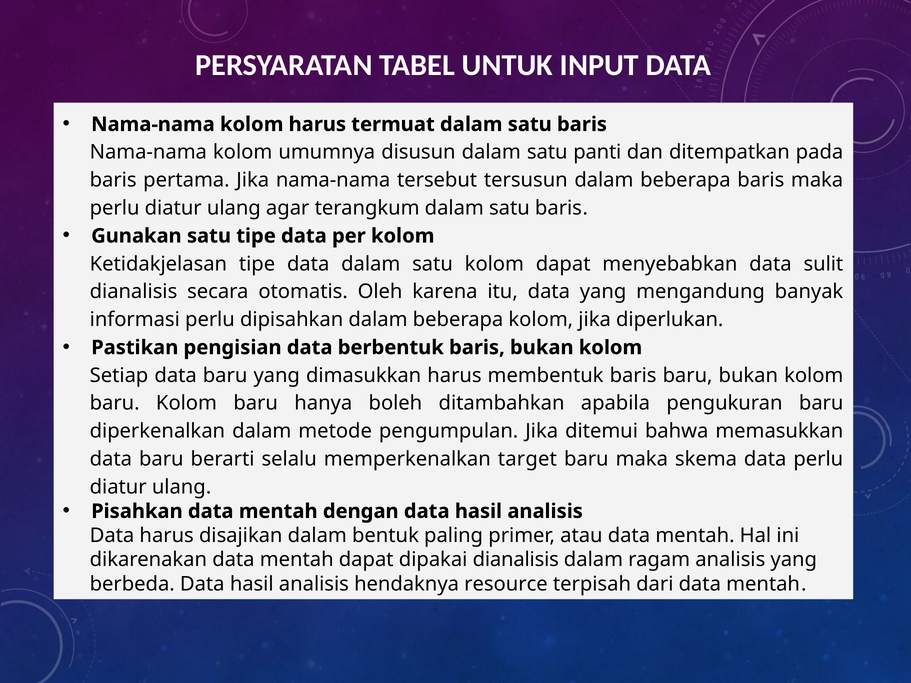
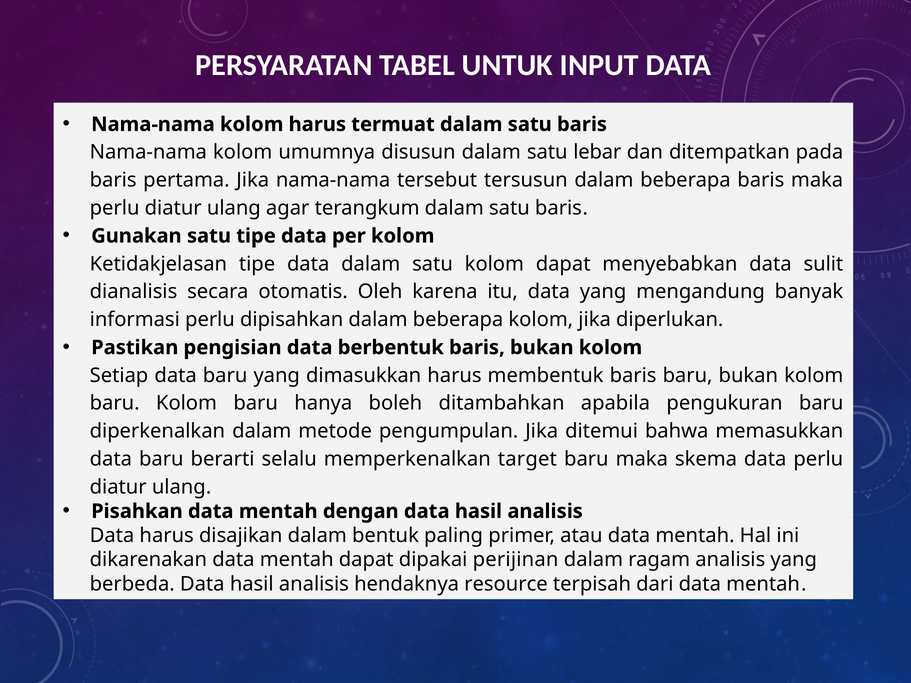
panti: panti -> lebar (597, 152)
dipakai dianalisis: dianalisis -> perijinan (516, 560)
